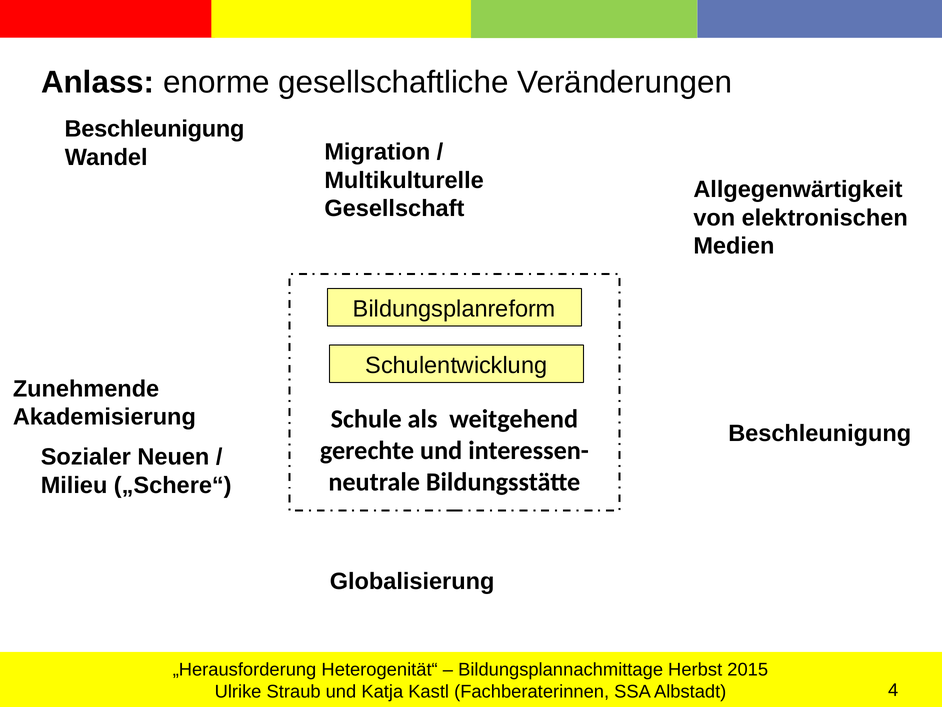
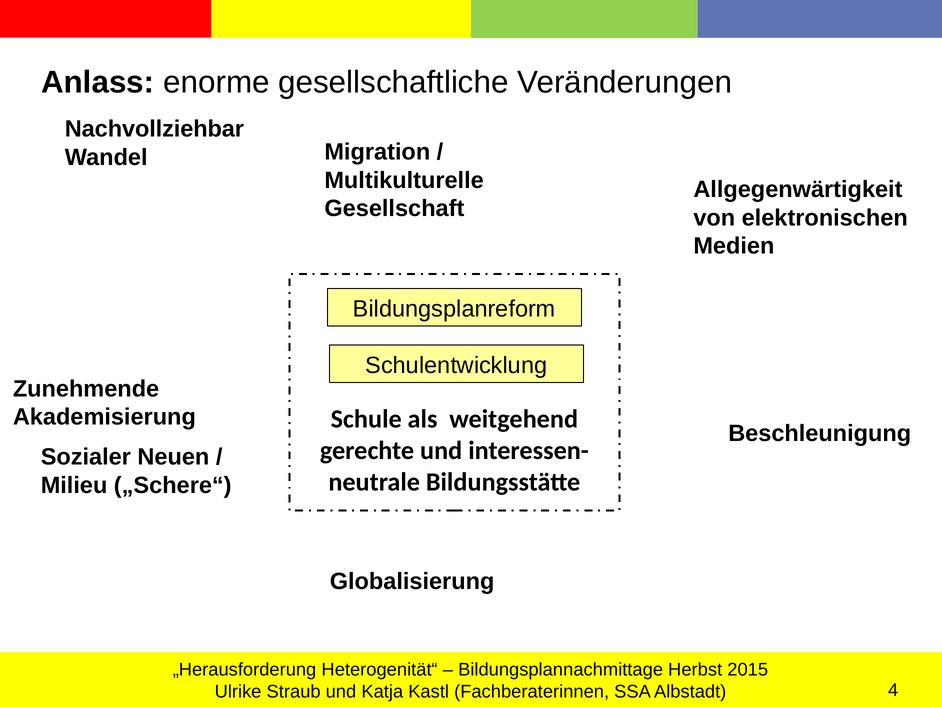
Beschleunigung: Beschleunigung -> Nachvollziehbar (154, 129)
